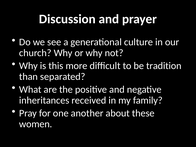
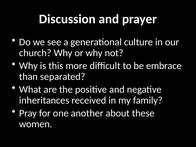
tradition: tradition -> embrace (164, 66)
